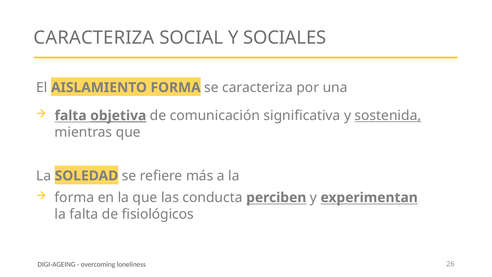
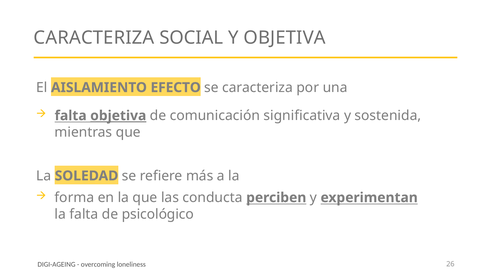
Y SOCIALES: SOCIALES -> OBJETIVA (285, 38)
AISLAMIENTO FORMA: FORMA -> EFECTO (176, 87)
sostenida underline: present -> none (388, 116)
fisiológicos: fisiológicos -> psicológico (158, 214)
